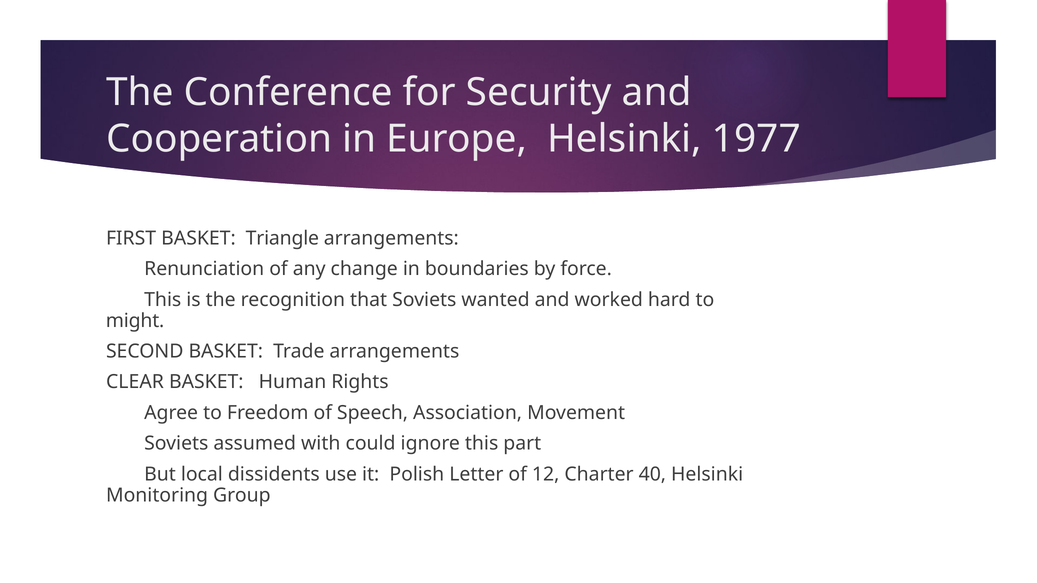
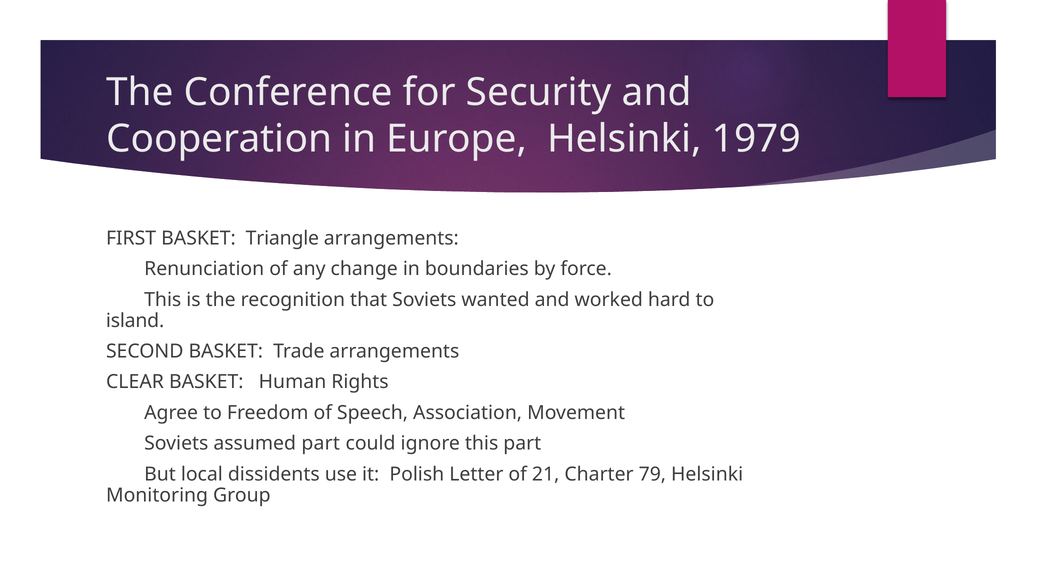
1977: 1977 -> 1979 (756, 139)
might: might -> island (135, 321)
assumed with: with -> part (321, 444)
12: 12 -> 21 (546, 474)
40: 40 -> 79 (652, 474)
